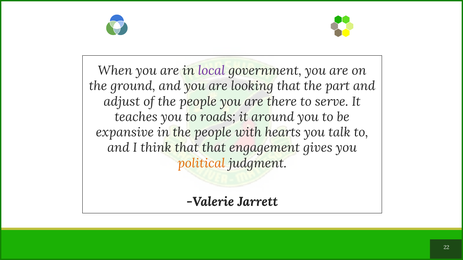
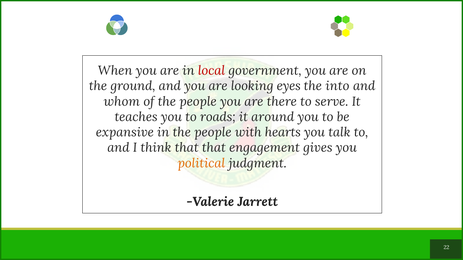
local colour: purple -> red (211, 71)
looking that: that -> eyes (289, 86)
part: part -> into (337, 86)
adjust: adjust -> whom (122, 102)
